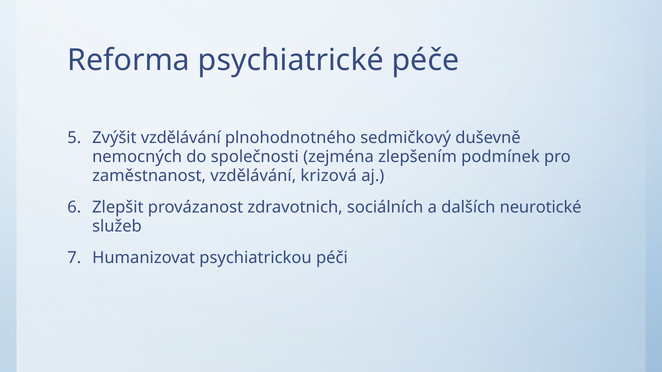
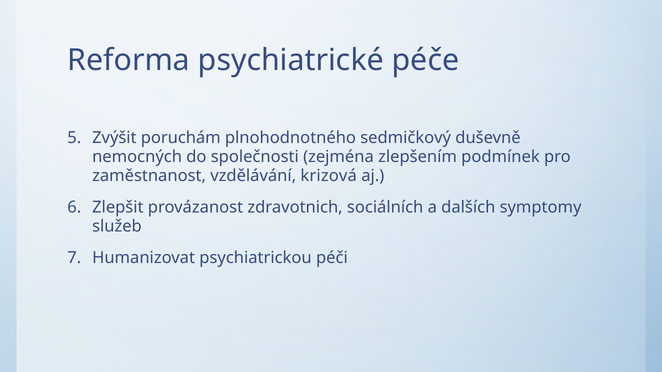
Zvýšit vzdělávání: vzdělávání -> poruchám (181, 138)
neurotické: neurotické -> symptomy (541, 208)
